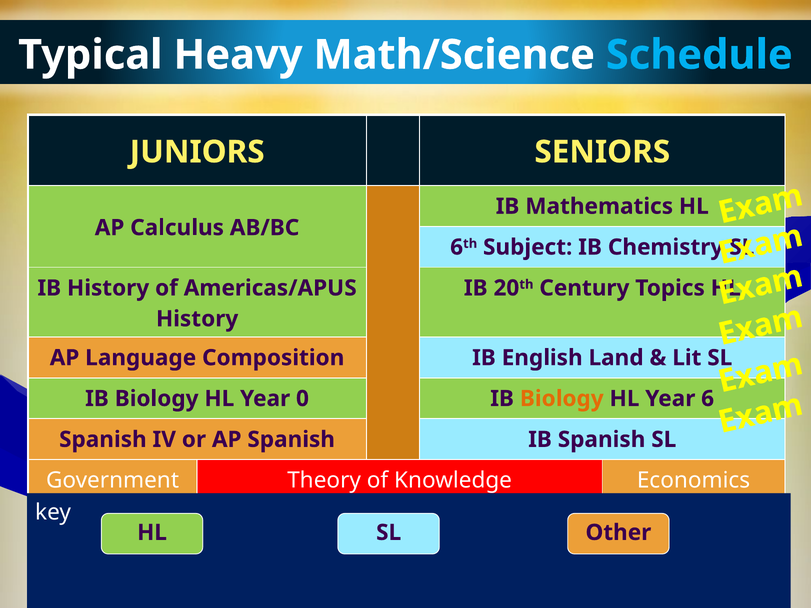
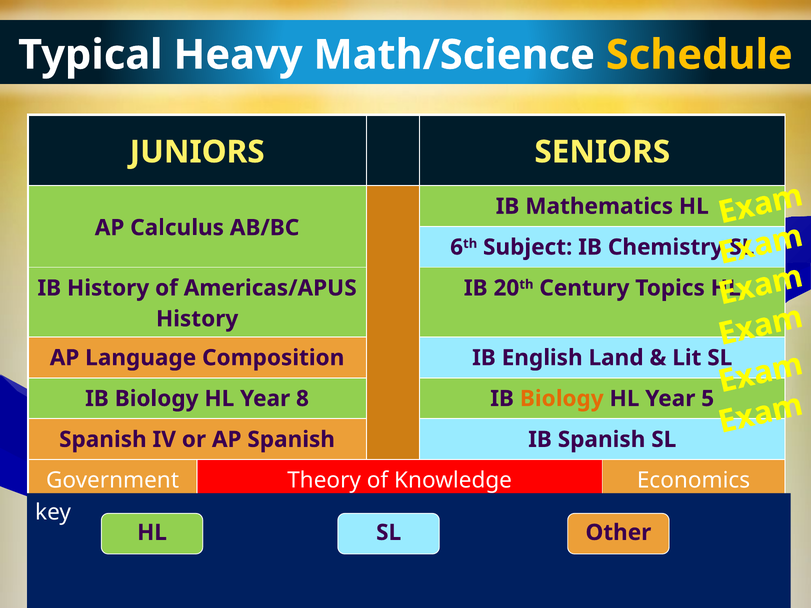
Schedule colour: light blue -> yellow (699, 55)
0: 0 -> 8 (302, 399)
6: 6 -> 5 (708, 399)
